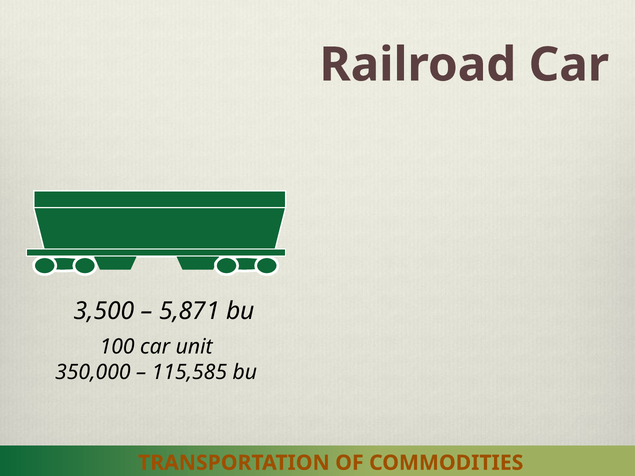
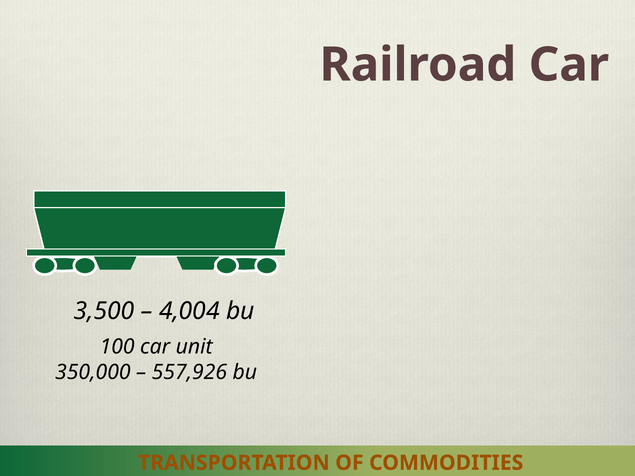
5,871: 5,871 -> 4,004 (189, 311)
115,585: 115,585 -> 557,926 (189, 372)
